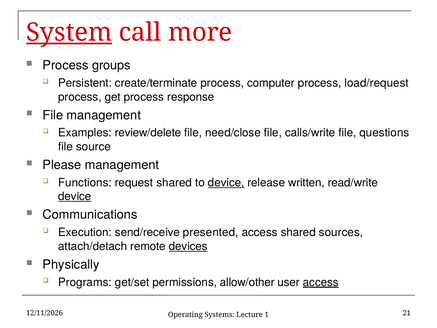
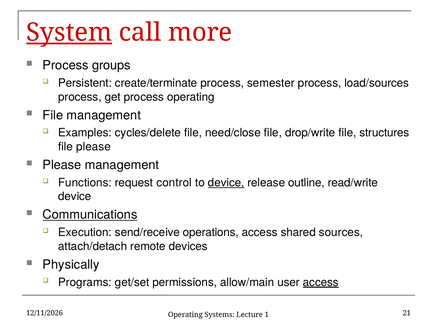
computer: computer -> semester (271, 83)
load/request: load/request -> load/sources (377, 83)
process response: response -> operating (191, 97)
review/delete: review/delete -> cycles/delete (148, 133)
calls/write: calls/write -> drop/write (310, 133)
questions: questions -> structures (384, 133)
file source: source -> please (93, 147)
request shared: shared -> control (174, 182)
written: written -> outline (306, 182)
device underline: present -> none (75, 196)
Communications underline: none -> present (90, 215)
presented: presented -> operations (211, 232)
devices underline: present -> none (188, 246)
allow/other: allow/other -> allow/main (247, 282)
